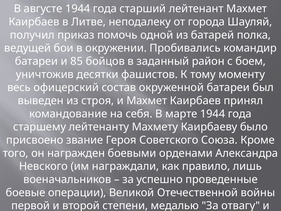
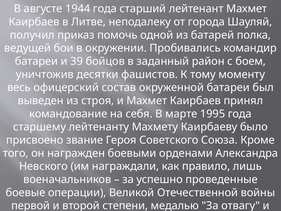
85: 85 -> 39 (77, 61)
марте 1944: 1944 -> 1995 (213, 114)
